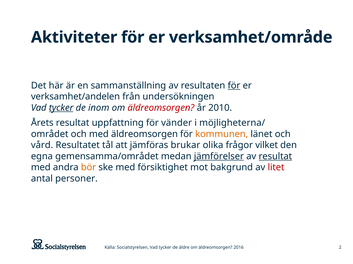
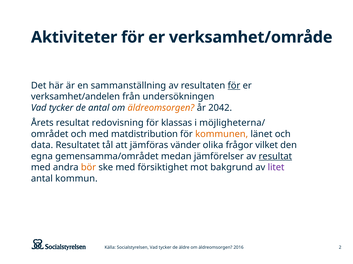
tycker underline: present -> none (61, 108)
de inom: inom -> antal (99, 108)
äldreomsorgen colour: red -> orange (161, 108)
2010: 2010 -> 2042 (220, 108)
uppfattning: uppfattning -> redovisning (118, 123)
vänder: vänder -> klassas (177, 123)
med äldreomsorgen: äldreomsorgen -> matdistribution (144, 134)
vård: vård -> data (42, 146)
brukar: brukar -> vänder (186, 146)
jämförelser underline: present -> none (219, 157)
litet colour: red -> purple (276, 168)
personer: personer -> kommun (76, 179)
